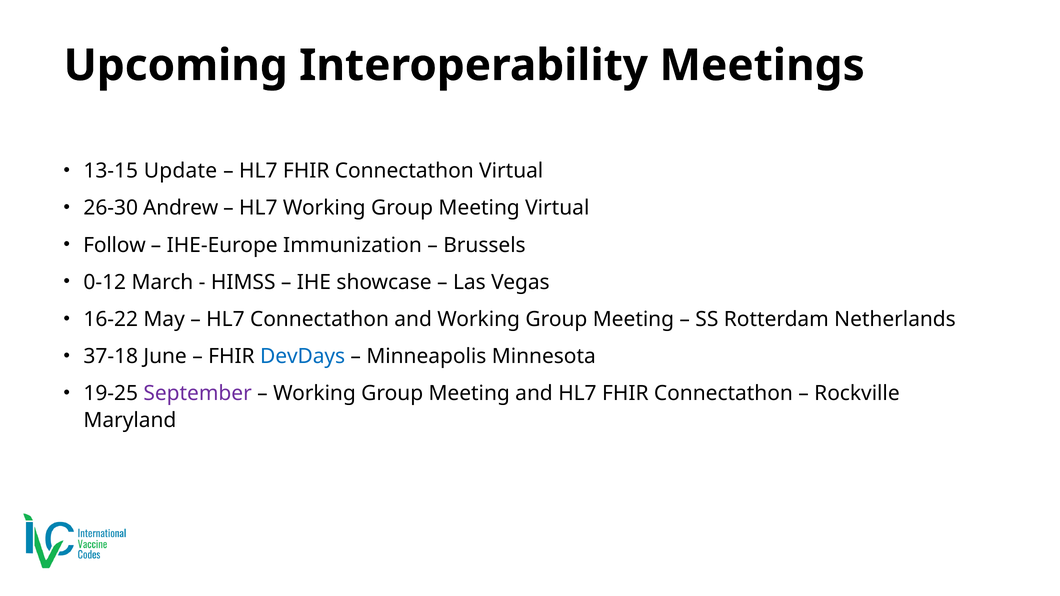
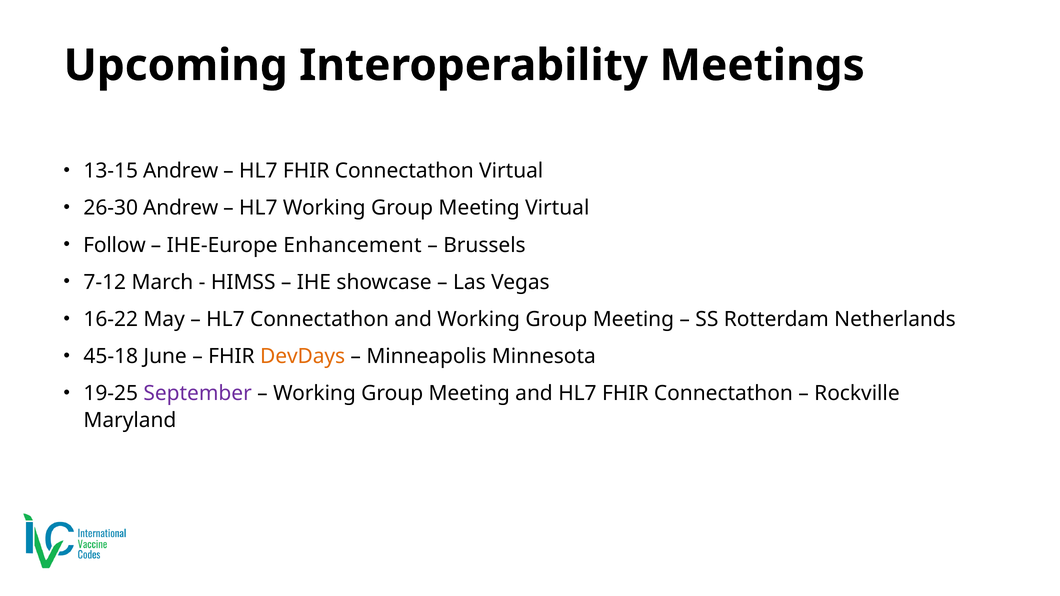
13-15 Update: Update -> Andrew (181, 171)
Immunization: Immunization -> Enhancement (352, 245)
0-12: 0-12 -> 7-12 (105, 282)
37-18: 37-18 -> 45-18 (111, 356)
DevDays colour: blue -> orange (303, 356)
